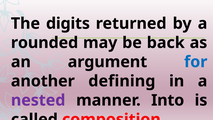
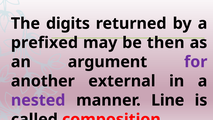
rounded: rounded -> prefixed (44, 43)
back: back -> then (166, 43)
for colour: blue -> purple (196, 62)
defining: defining -> external (122, 81)
Into: Into -> Line (168, 100)
